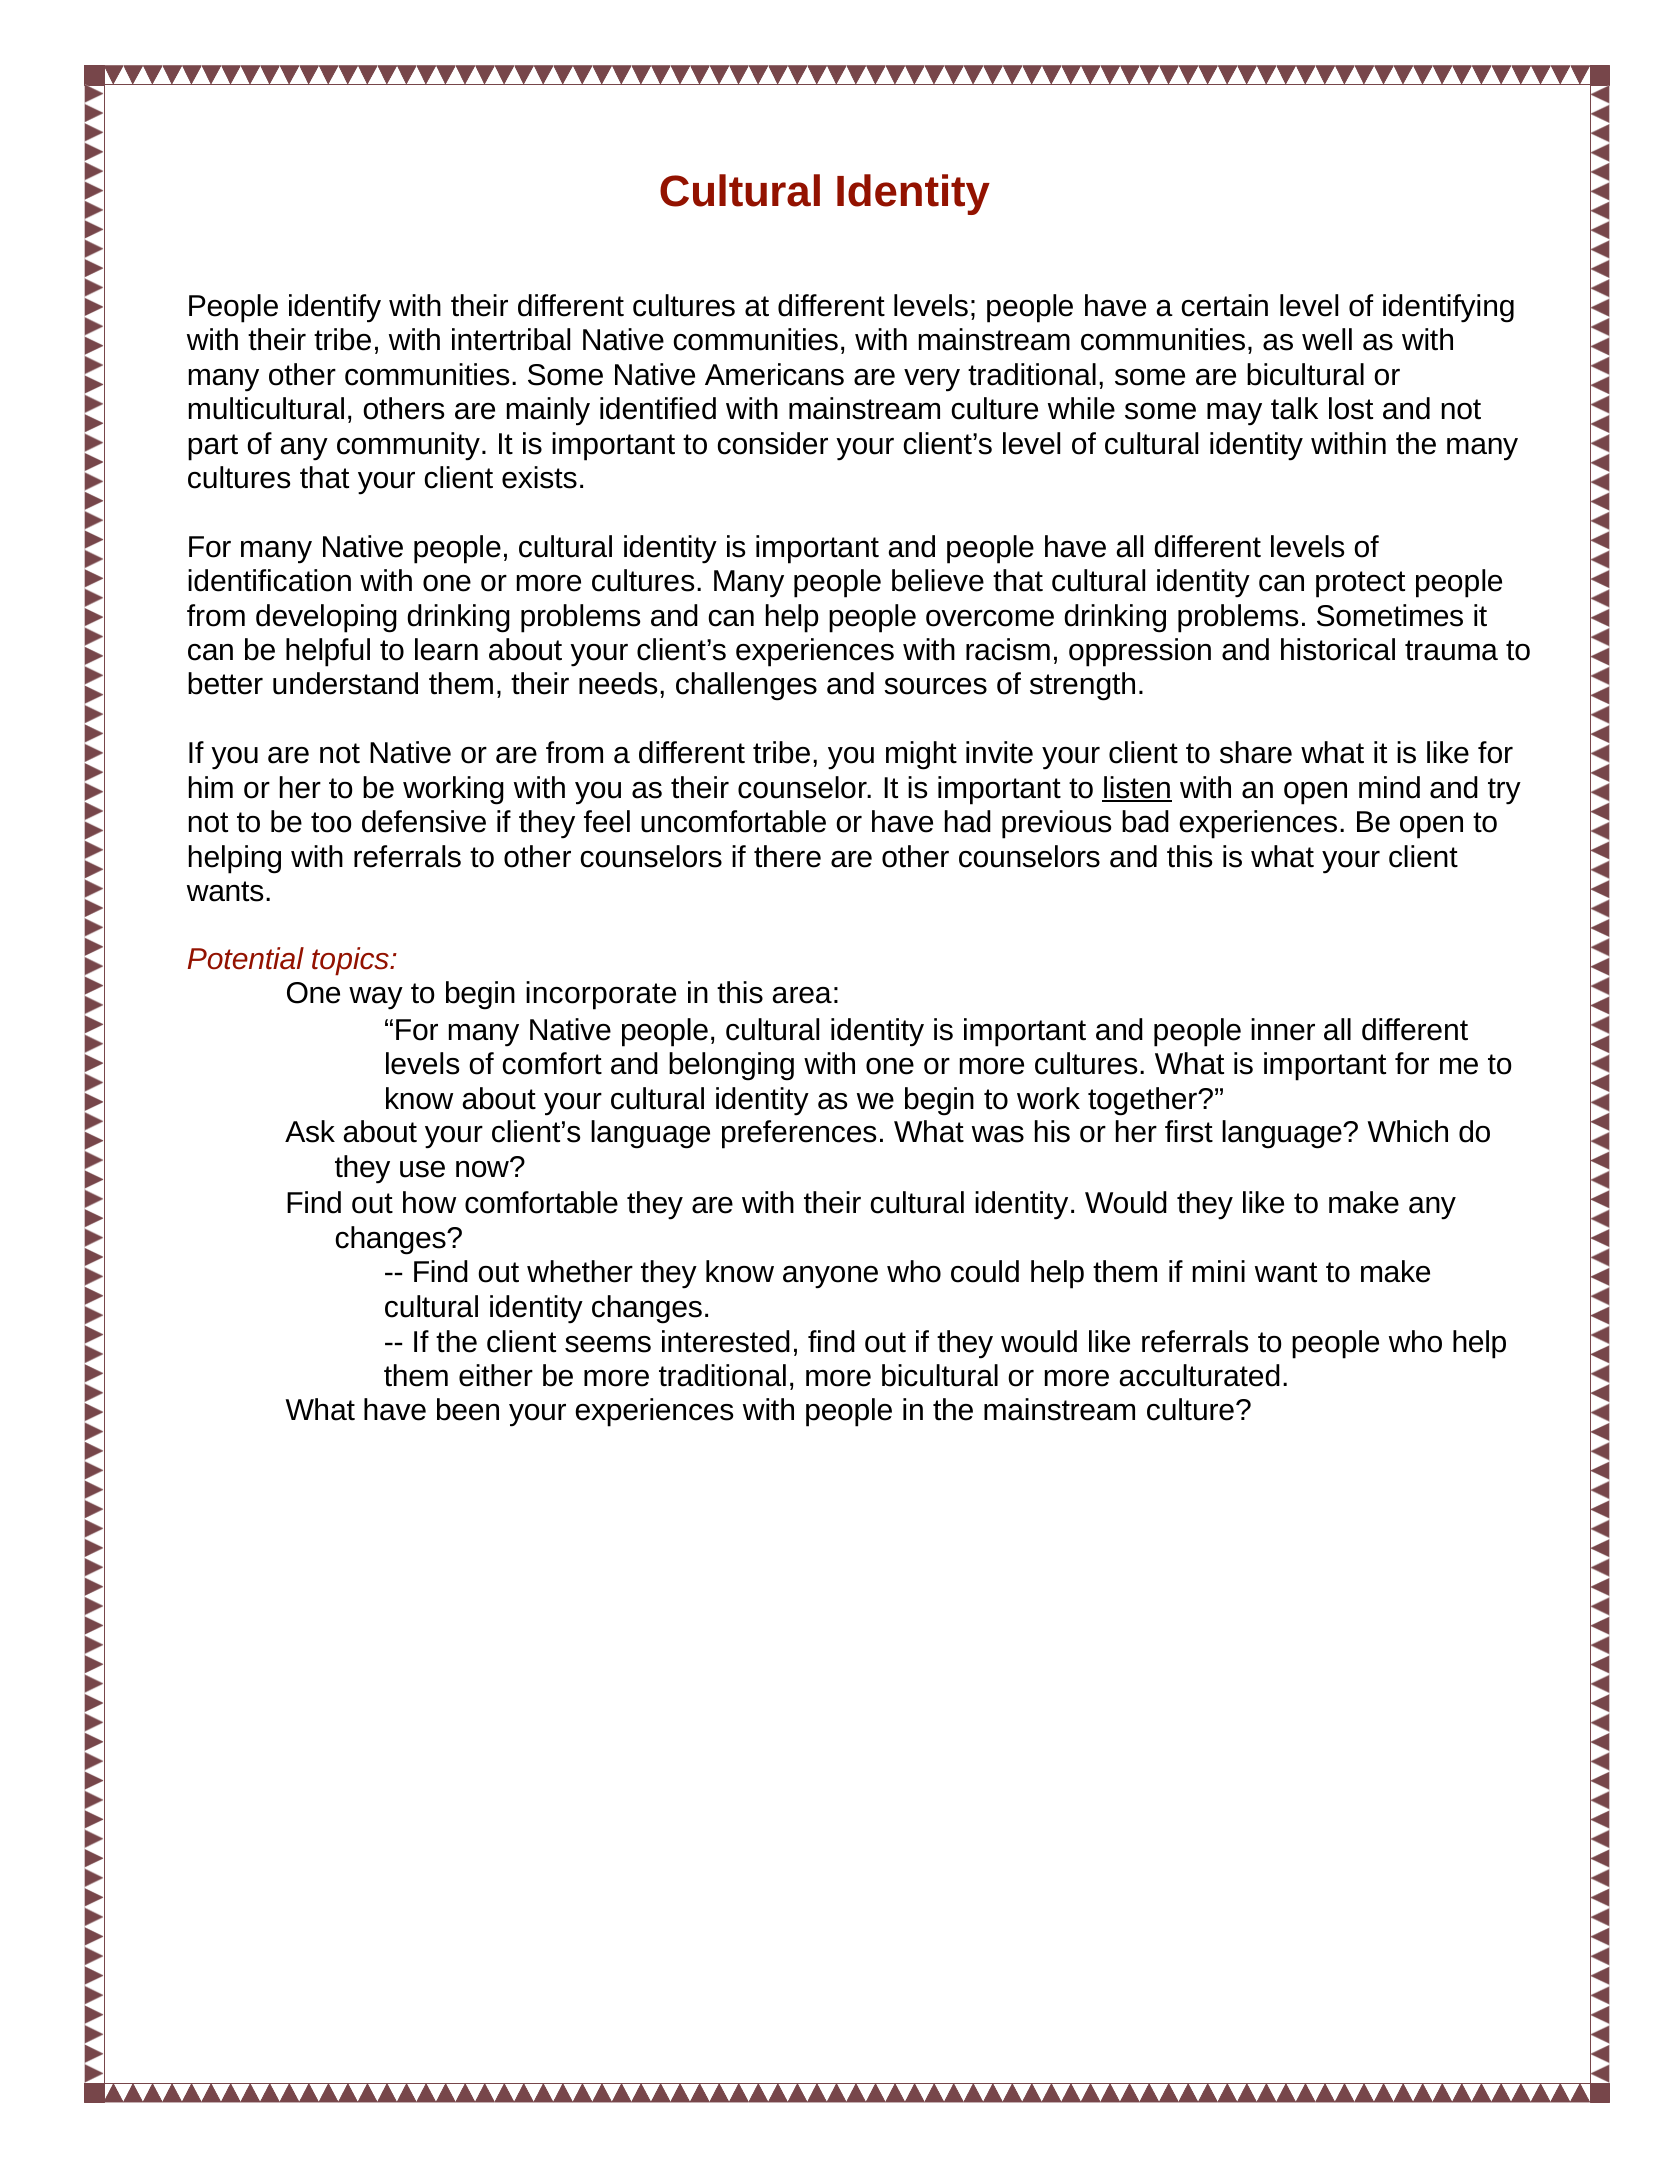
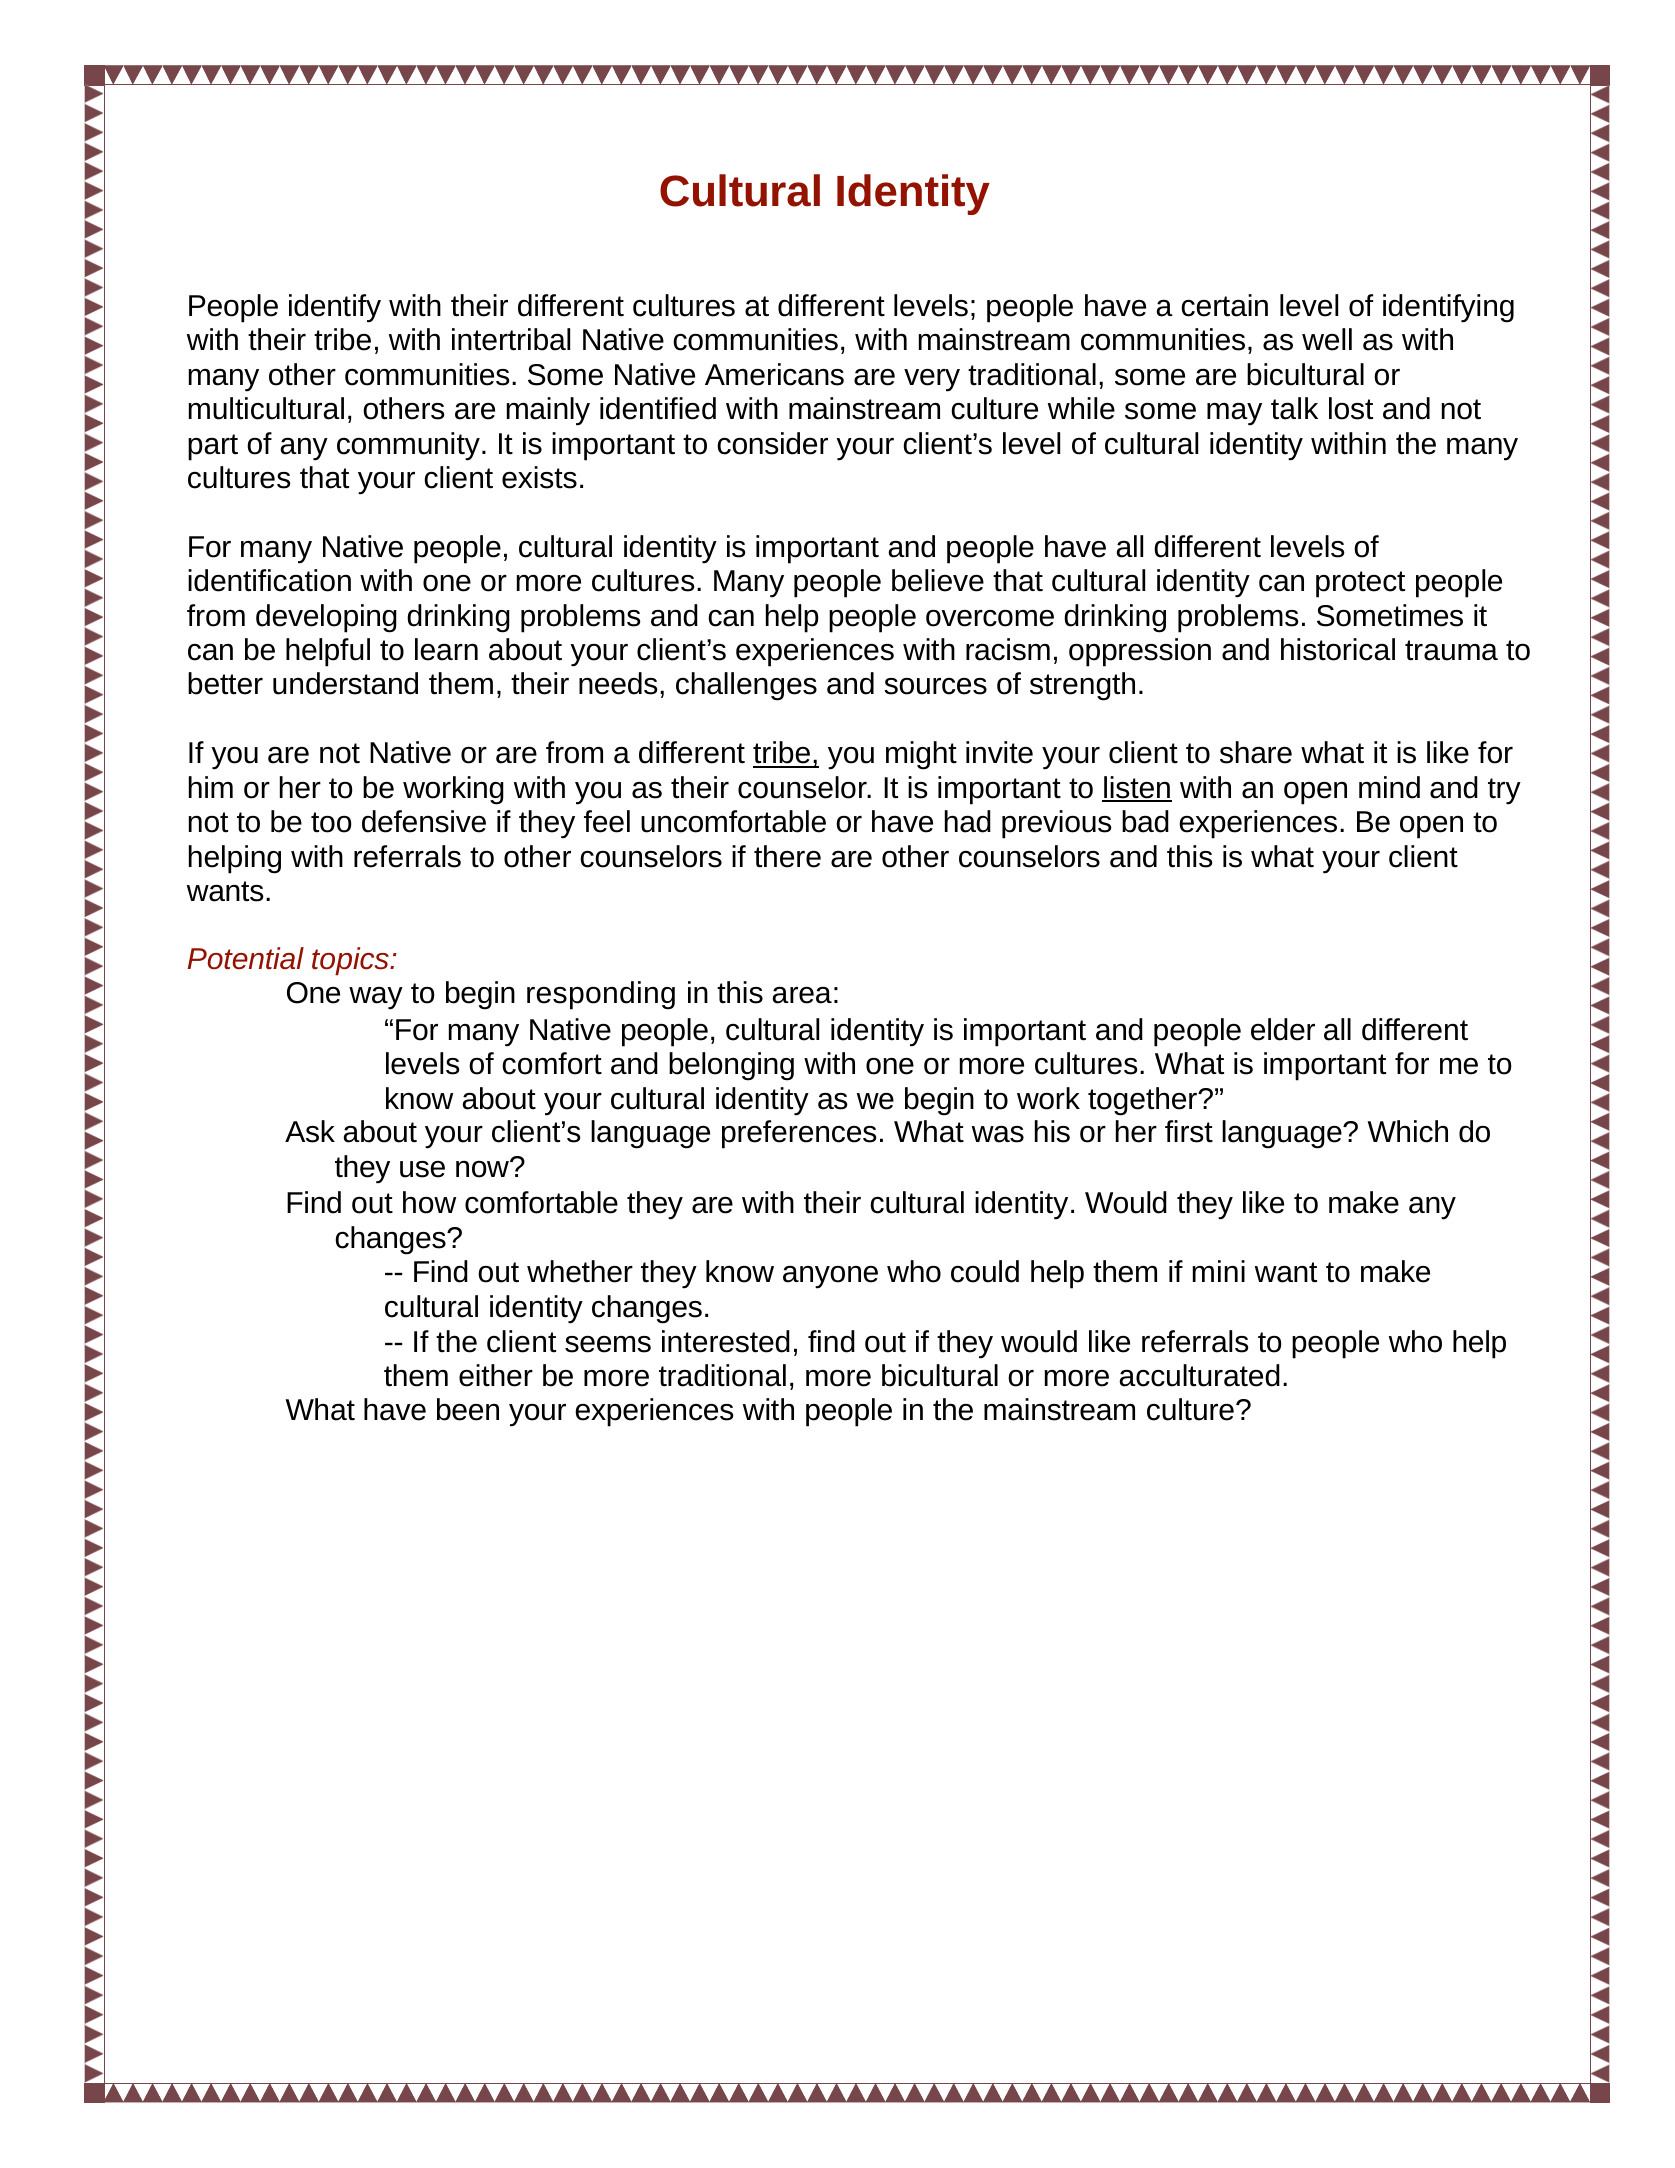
tribe underline: none -> present (786, 754)
incorporate: incorporate -> responding (601, 994)
inner: inner -> elder (1283, 1030)
